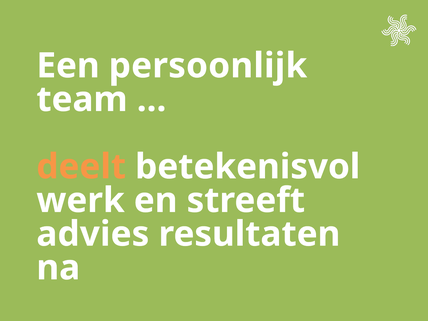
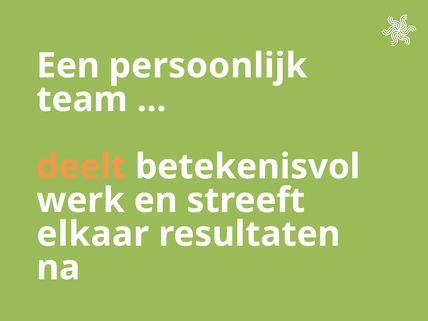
advies: advies -> elkaar (93, 234)
